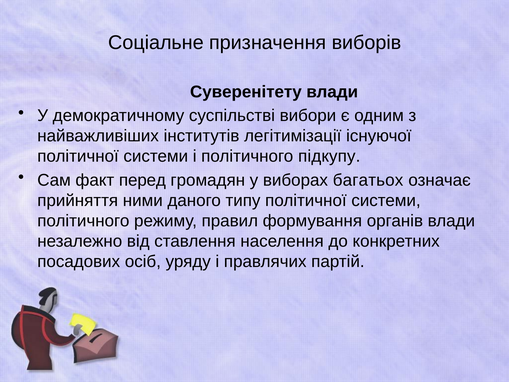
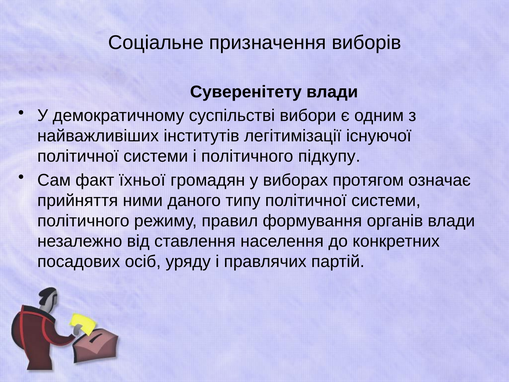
перед: перед -> їхньої (142, 180)
багатьох: багатьох -> протягом (368, 180)
